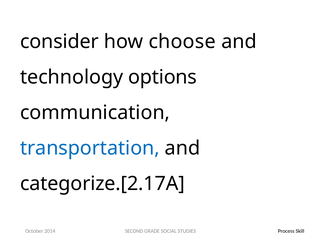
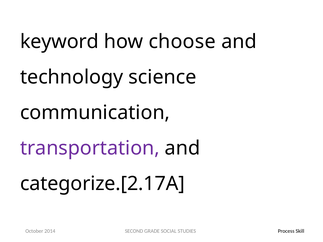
consider: consider -> keyword (59, 42)
options: options -> science (162, 77)
transportation colour: blue -> purple (90, 148)
